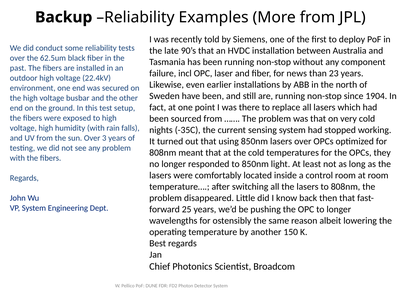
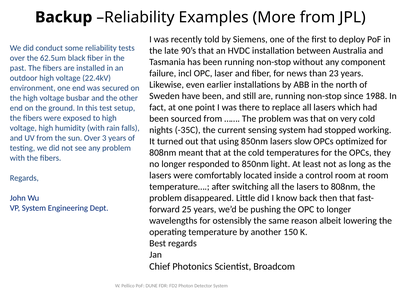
1904: 1904 -> 1988 (376, 96)
lasers over: over -> slow (303, 142)
